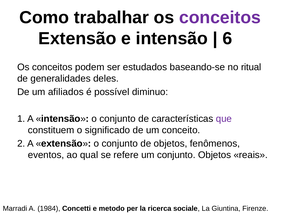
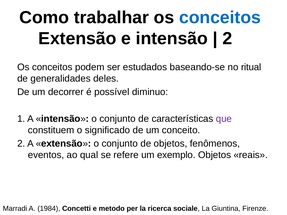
conceitos colour: purple -> blue (220, 18)
6: 6 -> 2 (227, 39)
afiliados: afiliados -> decorrer (66, 92)
um conjunto: conjunto -> exemplo (176, 155)
